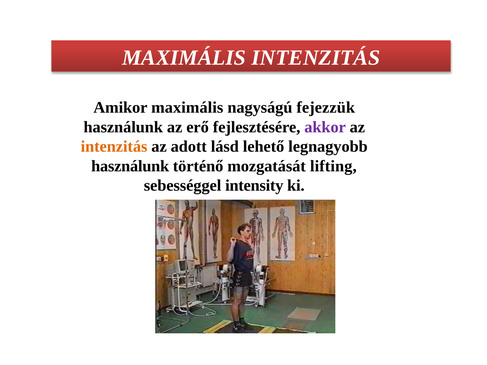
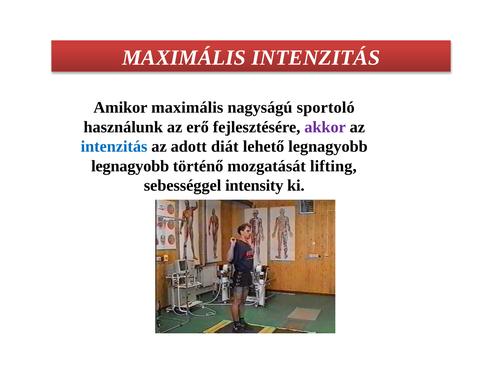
fejezzük: fejezzük -> sportoló (326, 108)
intenzitás colour: orange -> blue (114, 147)
lásd: lásd -> diát (225, 147)
használunk: használunk -> legnagyobb (130, 166)
